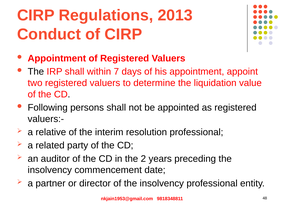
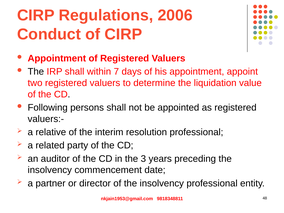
2013: 2013 -> 2006 (175, 15)
2: 2 -> 3 (143, 159)
